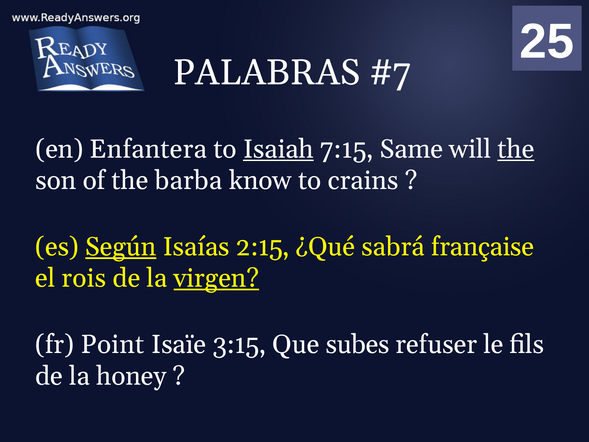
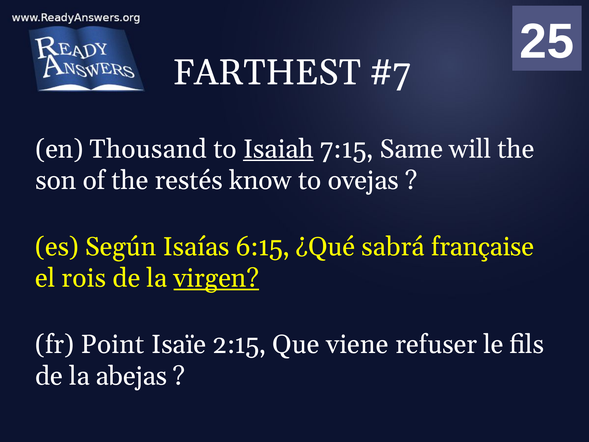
PALABRAS: PALABRAS -> FARTHEST (267, 73)
Enfantera: Enfantera -> Thousand (148, 149)
the underline: present -> none (516, 149)
barba: barba -> restés (189, 180)
crains: crains -> ovejas (363, 180)
Según underline: present -> none (121, 247)
2:15: 2:15 -> 6:15 (263, 247)
3:15: 3:15 -> 2:15 (239, 344)
subes: subes -> viene (357, 344)
honey: honey -> abejas (131, 376)
